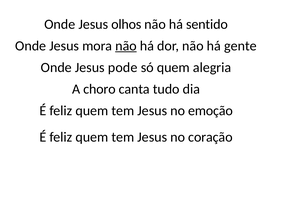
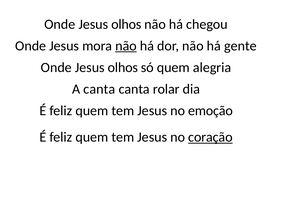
sentido: sentido -> chegou (207, 24)
pode: pode -> olhos (123, 67)
A choro: choro -> canta (99, 89)
tudo: tudo -> rolar (166, 89)
coração underline: none -> present (210, 137)
